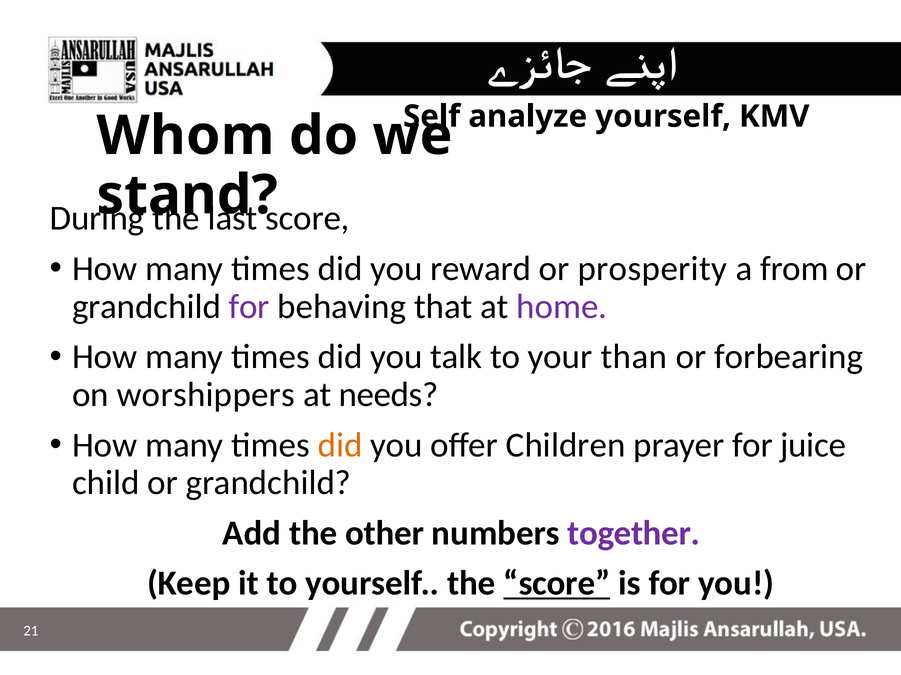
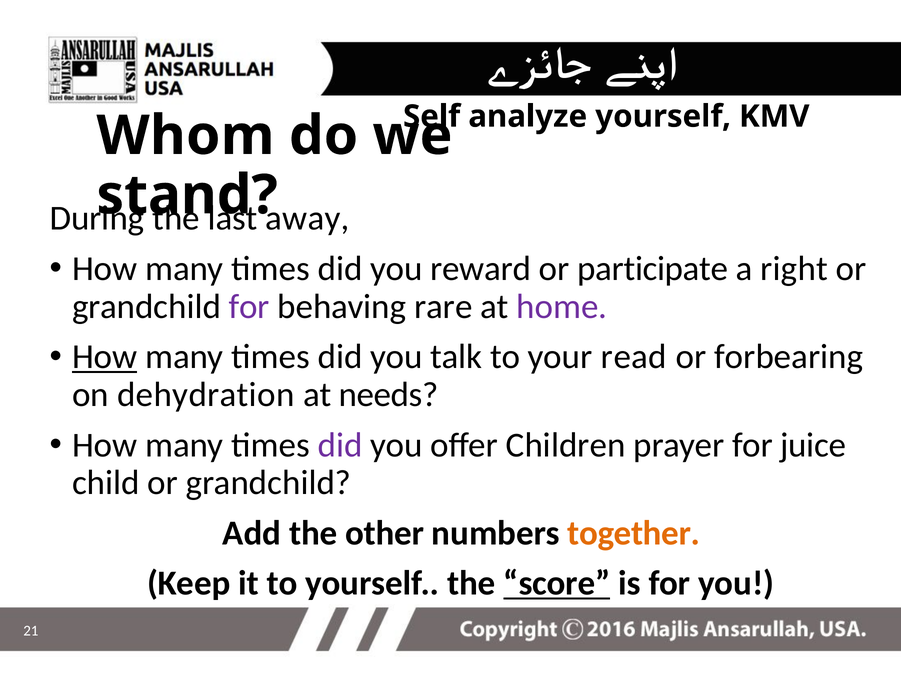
score: score -> away (307, 219)
prosperity: prosperity -> participate (653, 269)
from: from -> right (794, 269)
that: that -> rare (443, 307)
How underline: none -> present (105, 357)
than: than -> read (634, 357)
worshippers: worshippers -> dehydration (206, 395)
did colour: orange -> purple (340, 445)
together colour: purple -> orange (634, 534)
